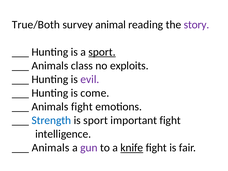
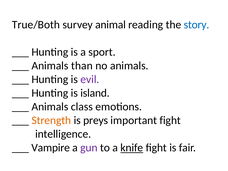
story colour: purple -> blue (197, 25)
sport underline: present -> none (102, 52)
class: class -> than (82, 66)
no exploits: exploits -> animals (129, 66)
come: come -> island (95, 93)
Animals fight: fight -> class (82, 107)
Strength colour: blue -> orange (51, 120)
is sport: sport -> preys (96, 120)
Animals: Animals -> Vampire (51, 148)
